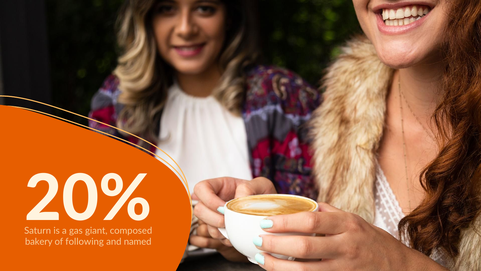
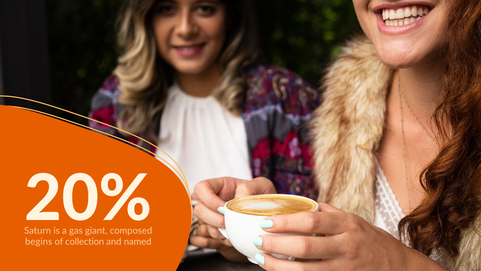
bakery: bakery -> begins (39, 241)
following: following -> collection (85, 241)
